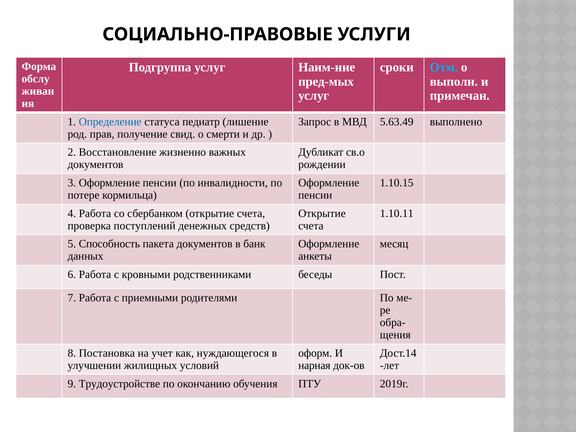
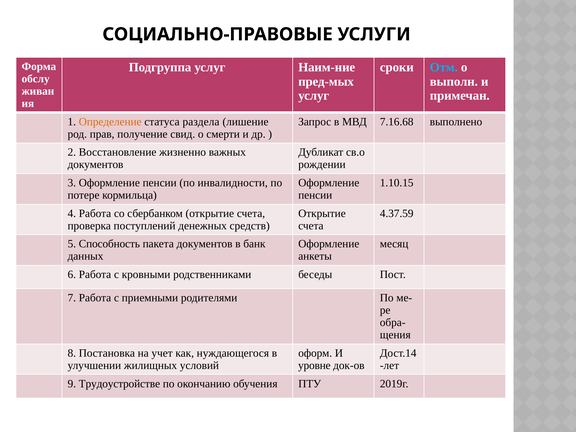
Определение colour: blue -> orange (110, 122)
педиатр: педиатр -> раздела (201, 122)
5.63.49: 5.63.49 -> 7.16.68 (397, 122)
1.10.11: 1.10.11 -> 4.37.59 (397, 213)
нарная: нарная -> уровне (314, 365)
